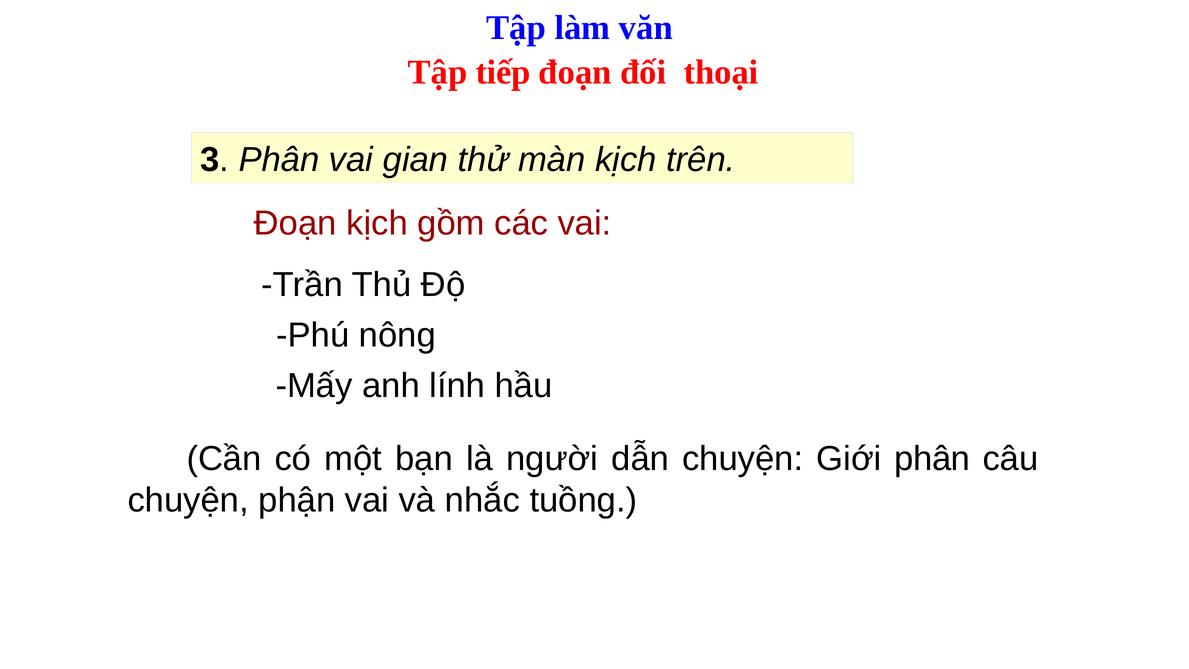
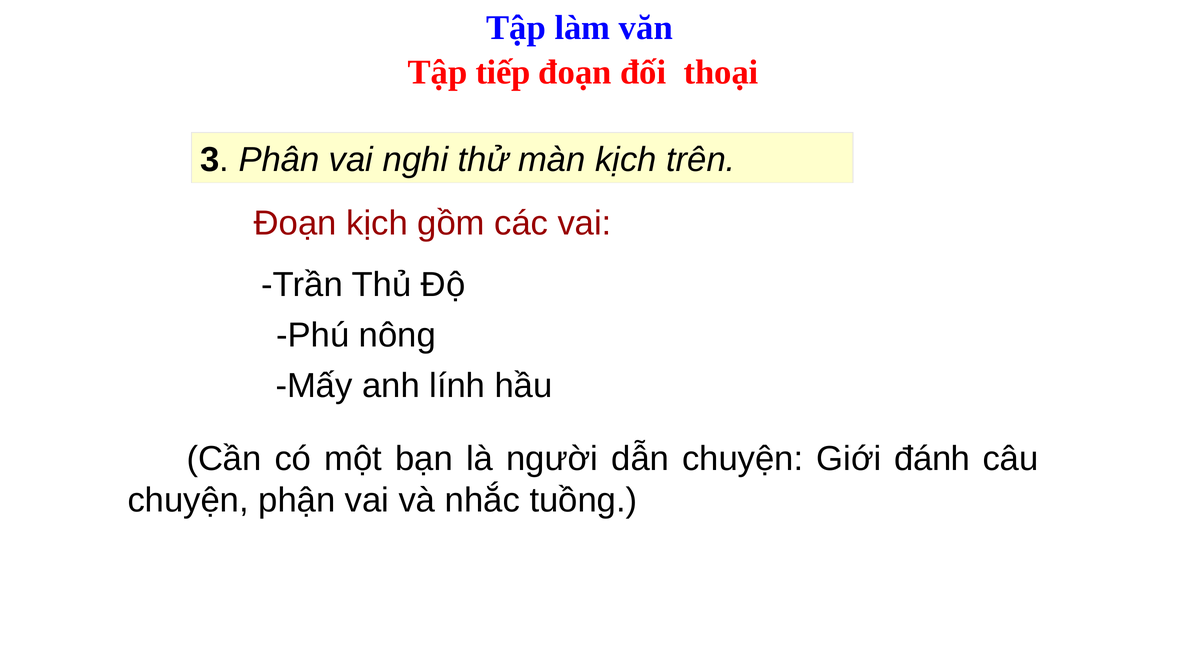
gian: gian -> nghi (416, 160)
Giới phân: phân -> đánh (932, 459)
